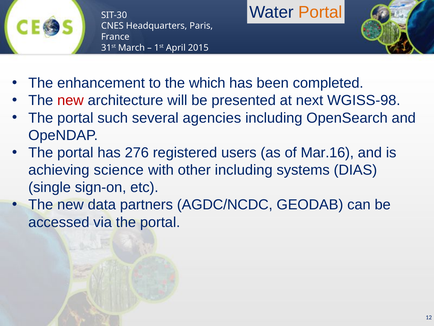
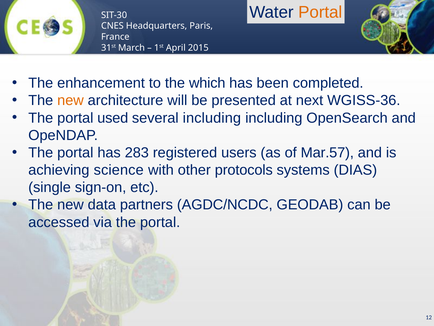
new colour: red -> orange (70, 100)
WGISS-98: WGISS-98 -> WGISS-36 (364, 100)
such: such -> used (113, 118)
several agencies: agencies -> including (212, 118)
276: 276 -> 283 (137, 152)
Mar.16: Mar.16 -> Mar.57 (327, 152)
other including: including -> protocols (244, 170)
